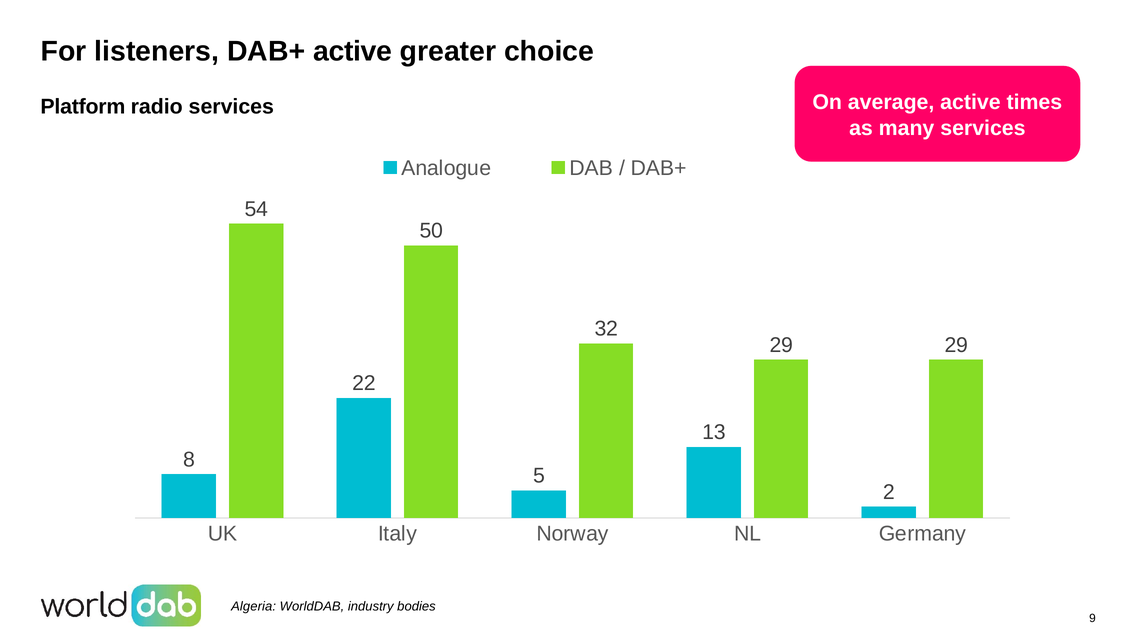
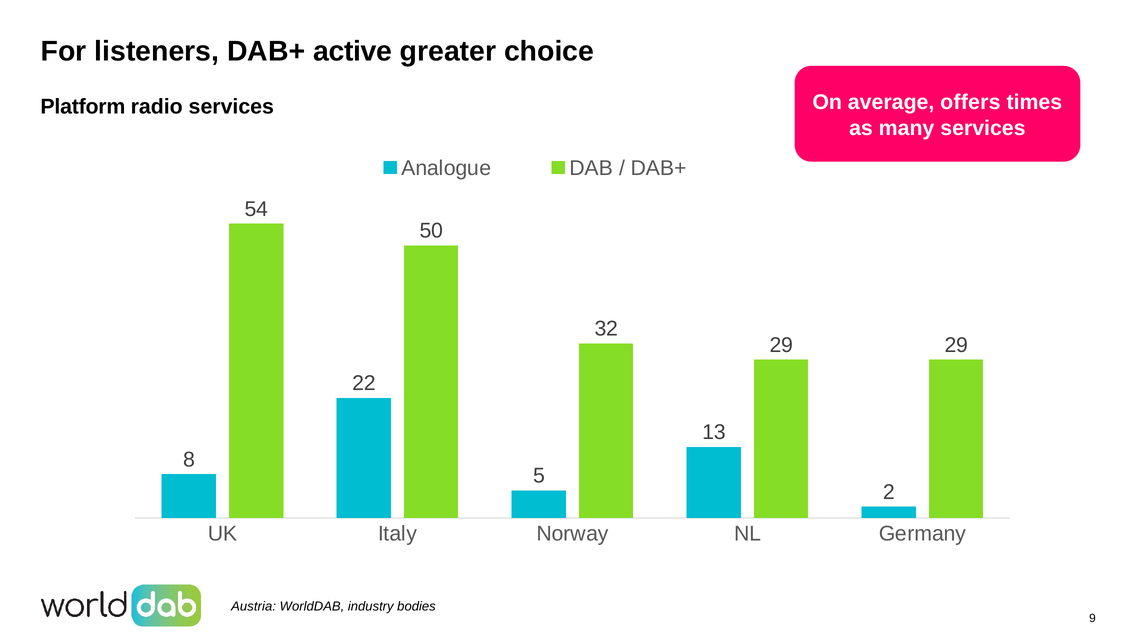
average active: active -> offers (970, 102)
Algeria: Algeria -> Austria (254, 606)
